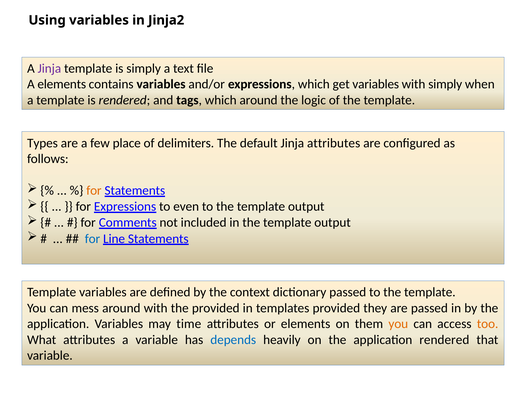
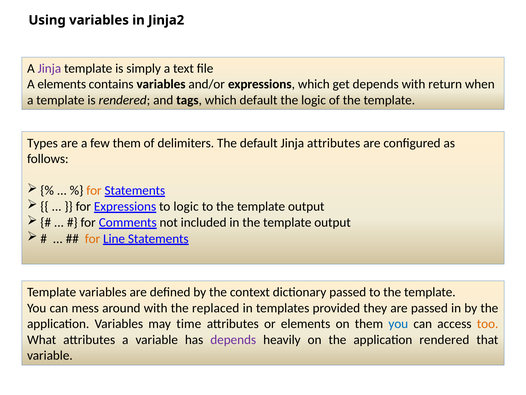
get variables: variables -> depends (376, 84)
with simply: simply -> return (445, 84)
which around: around -> default (258, 100)
few place: place -> them (127, 143)
to even: even -> logic (186, 206)
for colour: blue -> orange (92, 238)
the provided: provided -> replaced (216, 308)
you colour: orange -> blue (398, 323)
depends colour: blue -> purple (233, 339)
